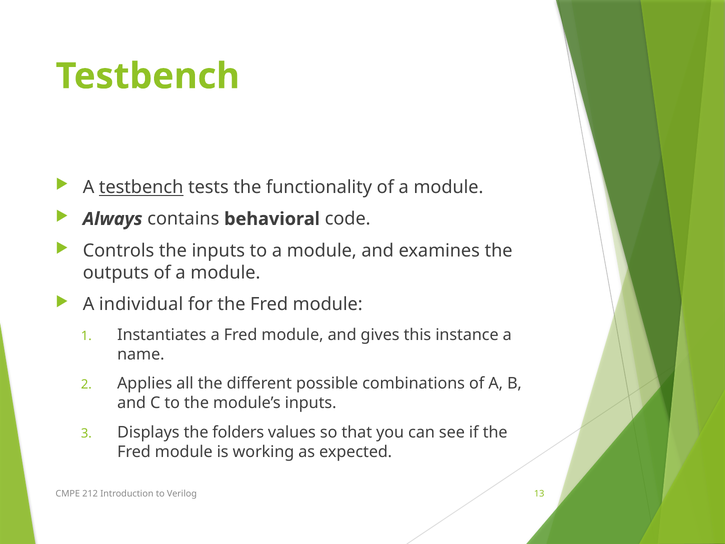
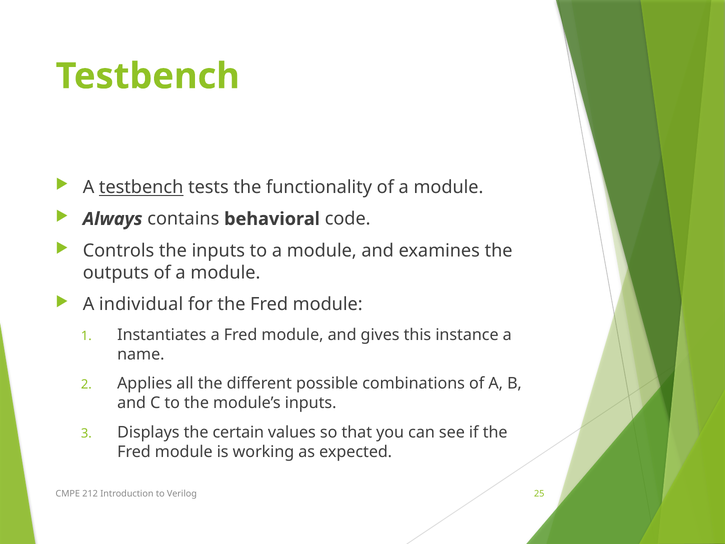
folders: folders -> certain (238, 432)
13: 13 -> 25 (539, 493)
